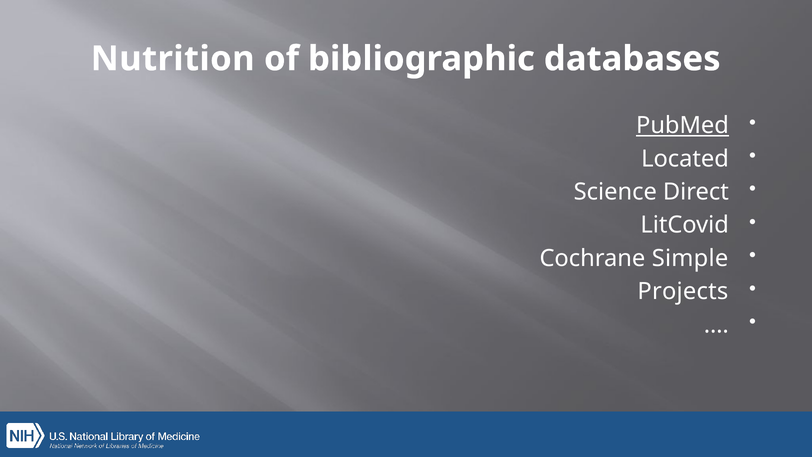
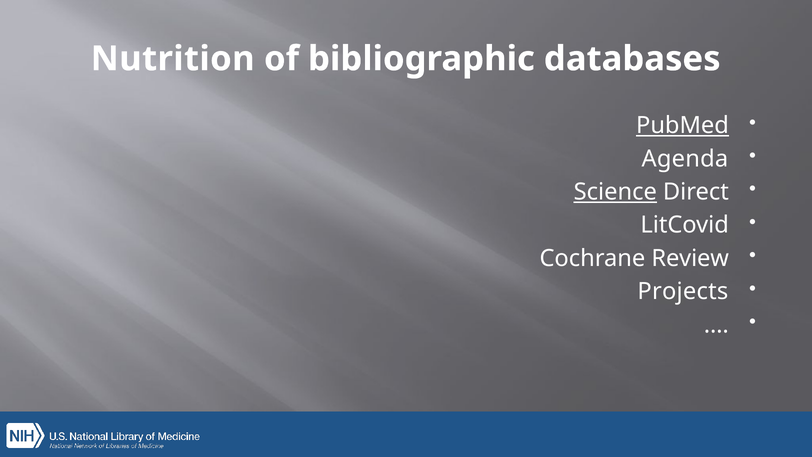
Located: Located -> Agenda (685, 159)
Science underline: none -> present (615, 192)
Simple: Simple -> Review (690, 258)
